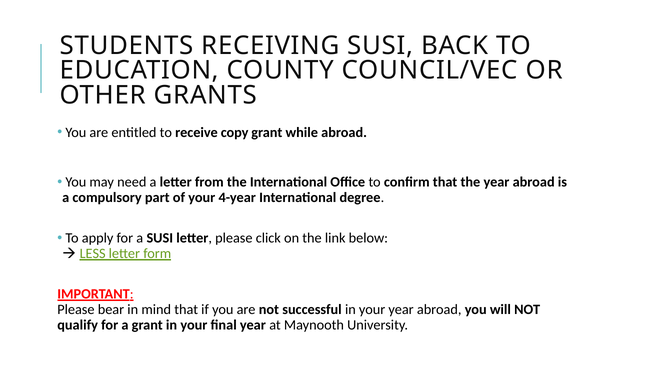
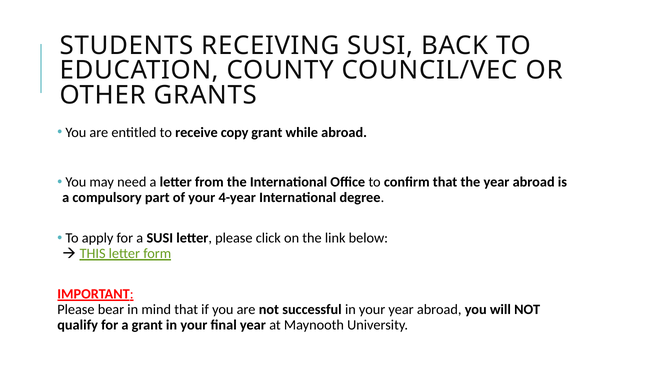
LESS: LESS -> THIS (93, 254)
